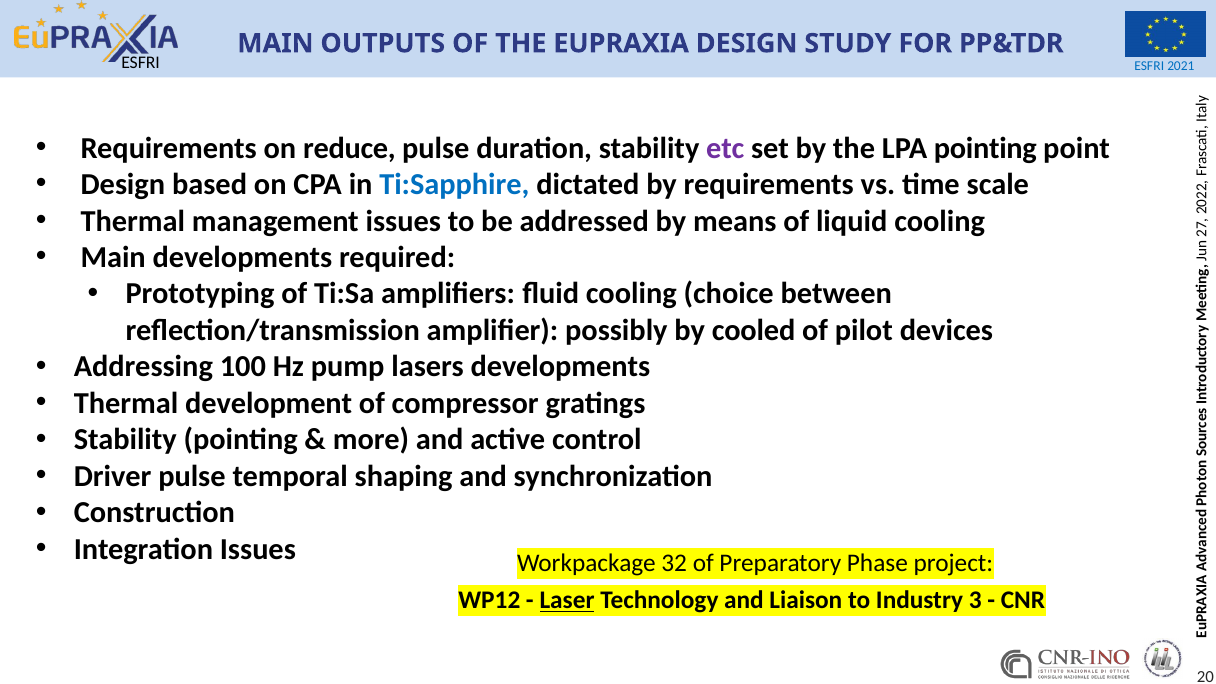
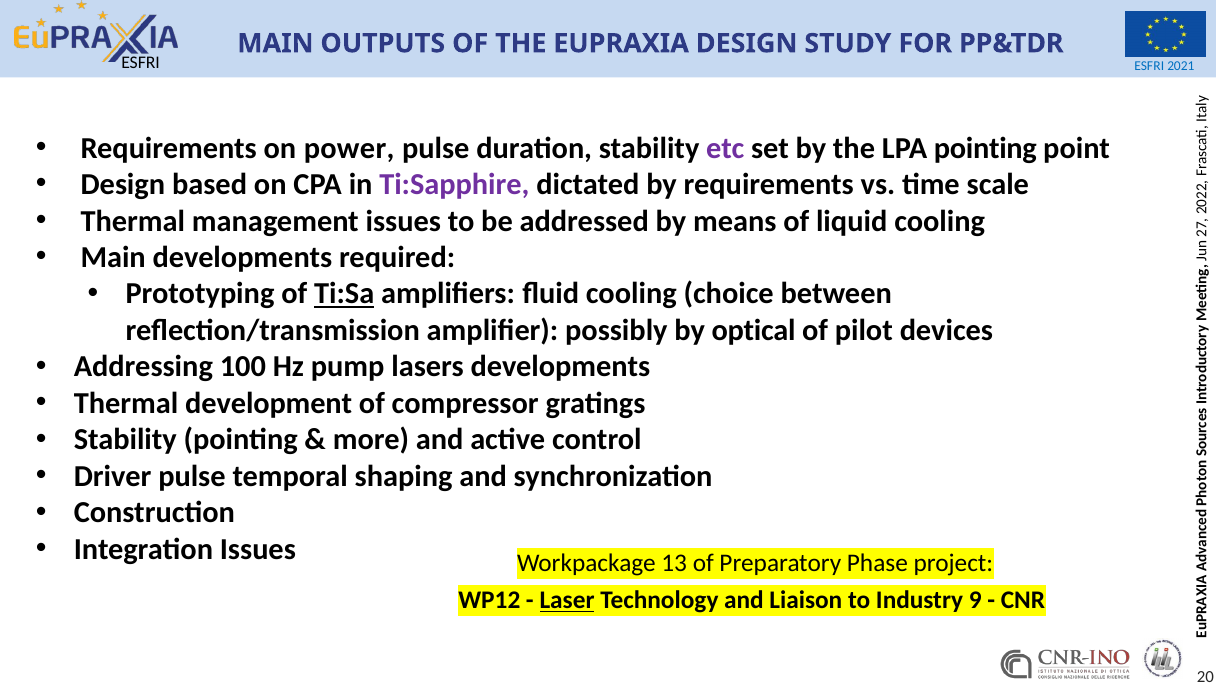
reduce: reduce -> power (349, 148)
Ti:Sapphire colour: blue -> purple (454, 185)
Ti:Sa underline: none -> present (344, 294)
cooled: cooled -> optical (754, 330)
32: 32 -> 13 (674, 564)
3: 3 -> 9 (975, 601)
